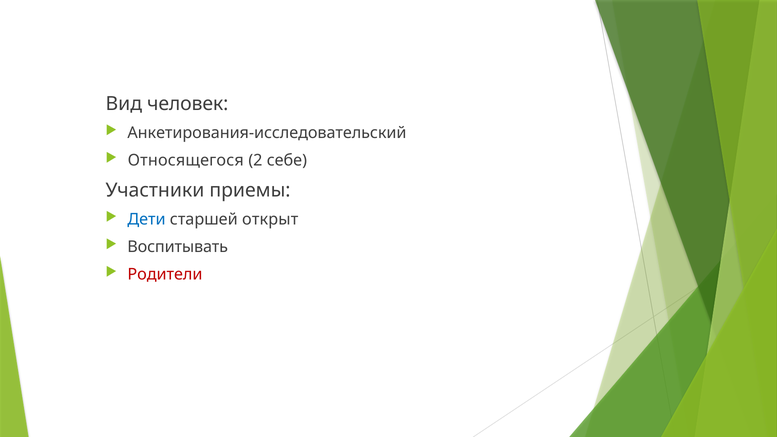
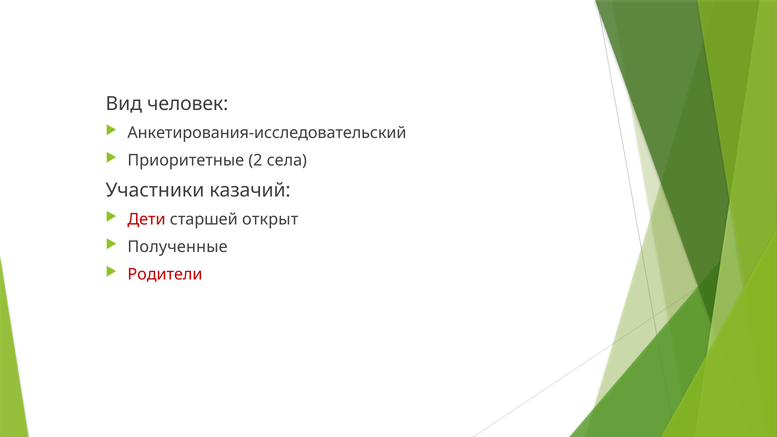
Относящегося: Относящегося -> Приоритетные (186, 160)
себе: себе -> села (287, 160)
приемы: приемы -> казачий (250, 190)
Дети colour: blue -> red (147, 219)
Воспитывать: Воспитывать -> Полученные (178, 247)
